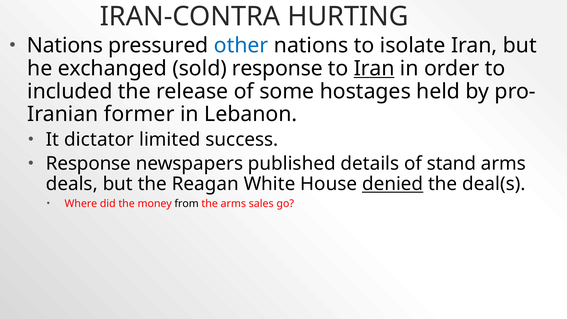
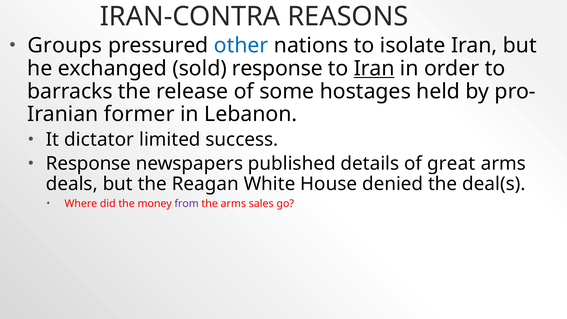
HURTING: HURTING -> REASONS (348, 17)
Nations: Nations -> Groups (65, 45)
included: included -> barracks (70, 91)
stand: stand -> great (451, 164)
denied underline: present -> none (393, 184)
from colour: black -> purple (187, 204)
